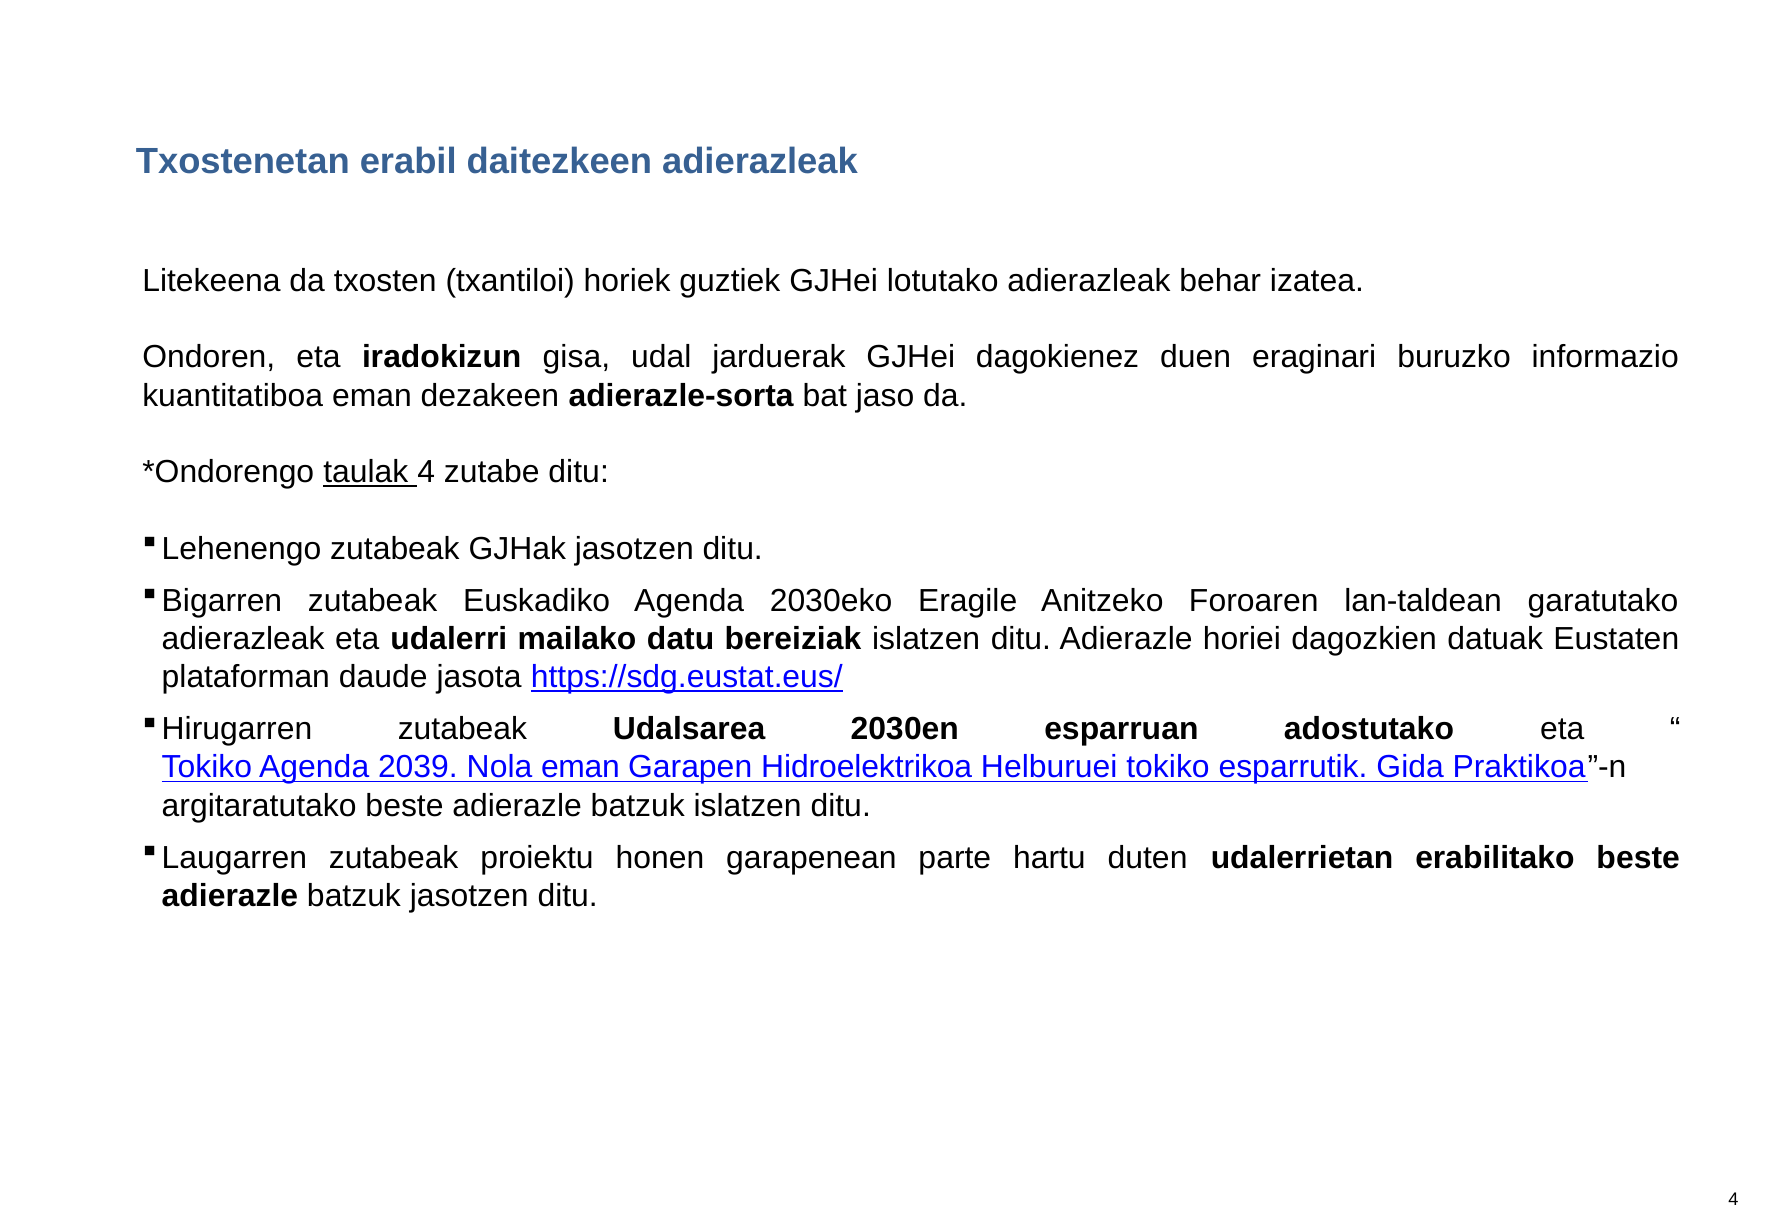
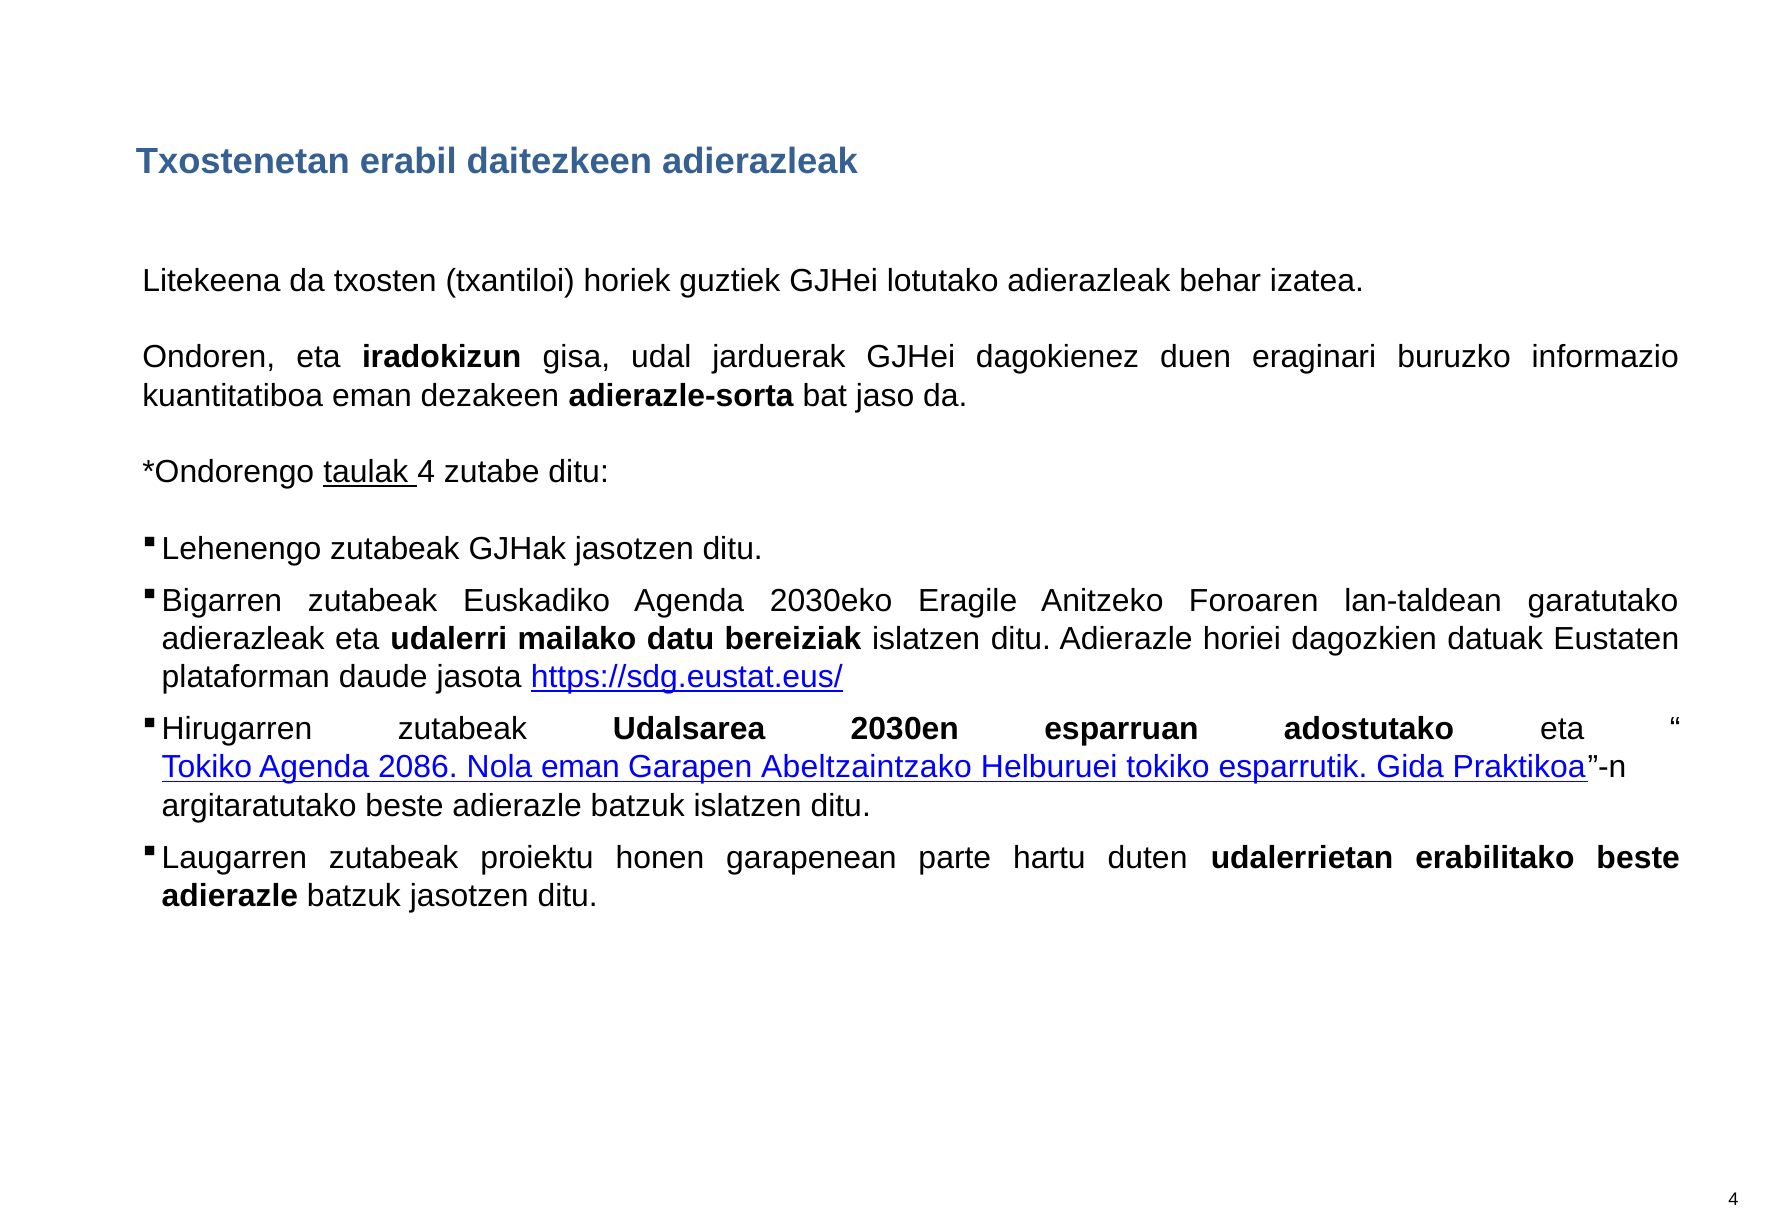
2039: 2039 -> 2086 (418, 767)
Hidroelektrikoa: Hidroelektrikoa -> Abeltzaintzako (866, 767)
